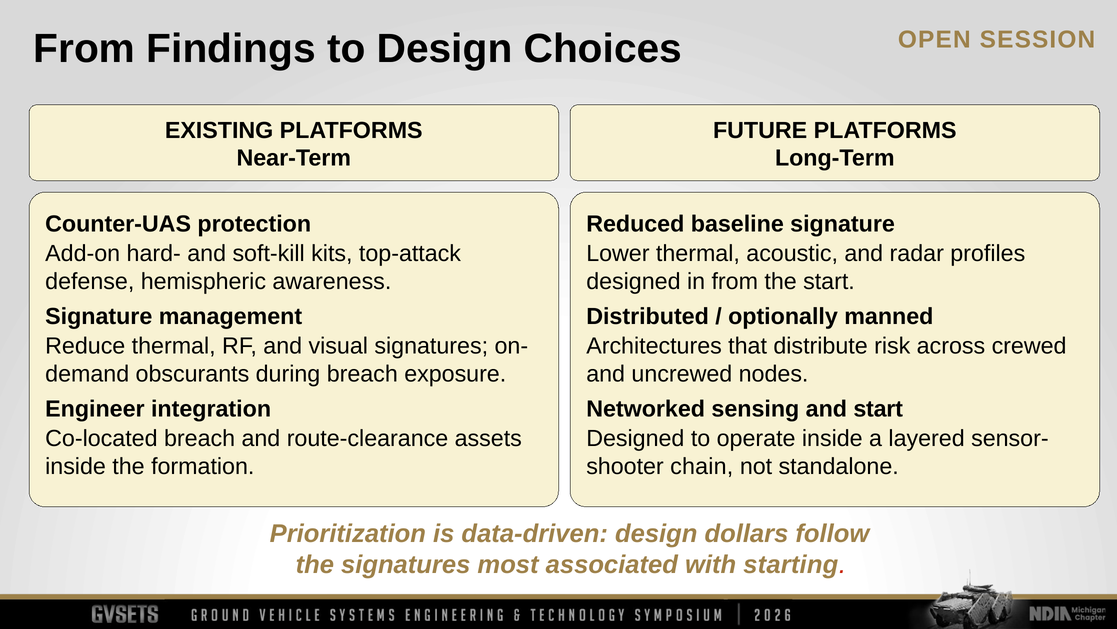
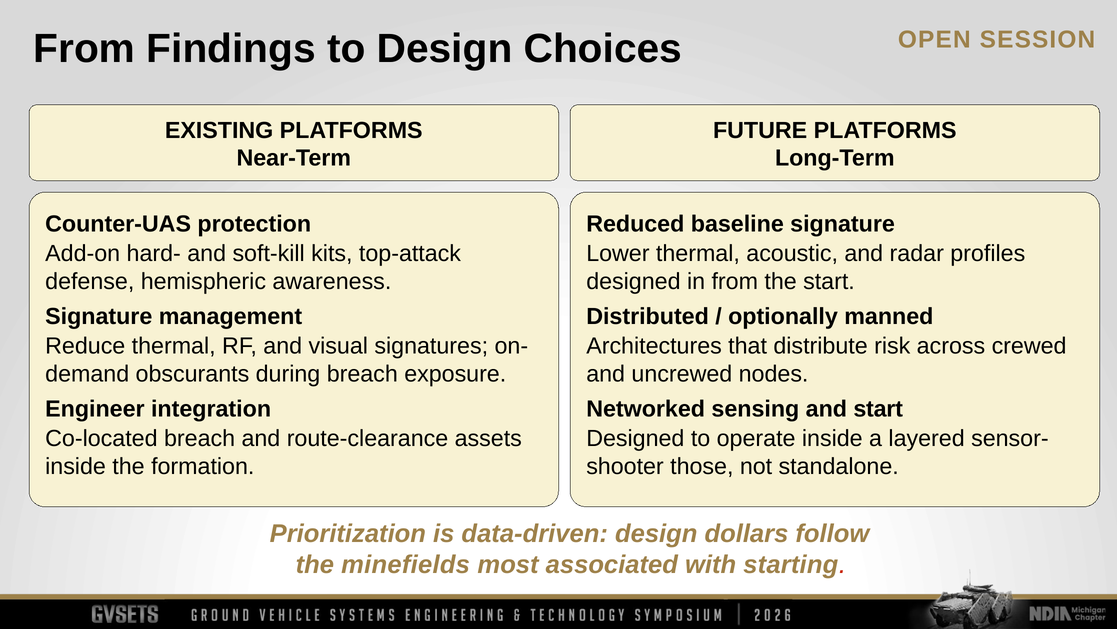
chain: chain -> those (702, 466)
the signatures: signatures -> minefields (406, 564)
